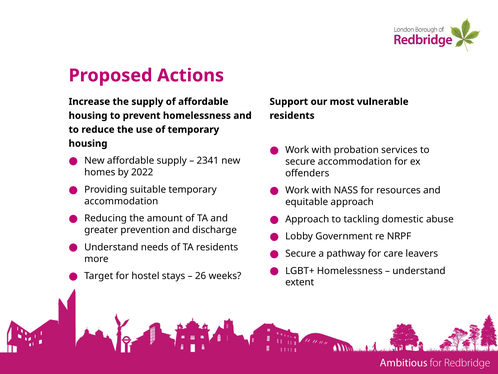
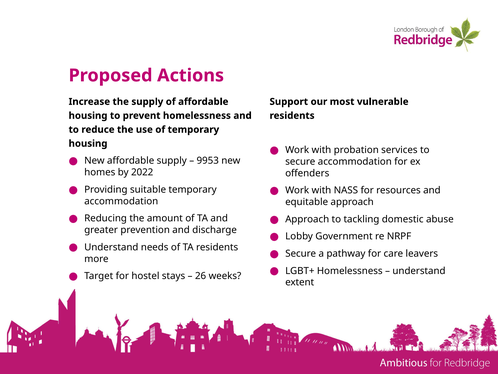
2341: 2341 -> 9953 (208, 161)
